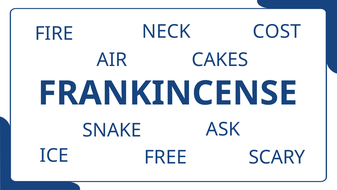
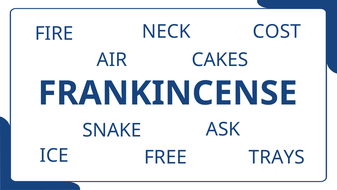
SCARY: SCARY -> TRAYS (277, 157)
